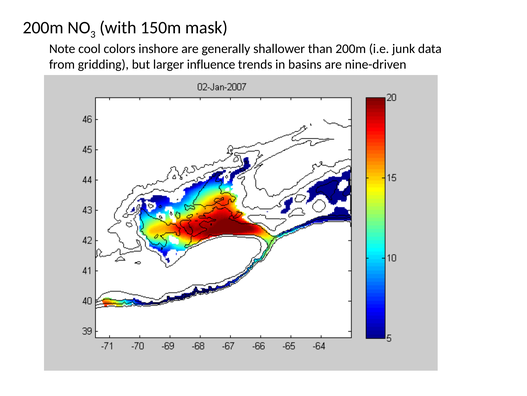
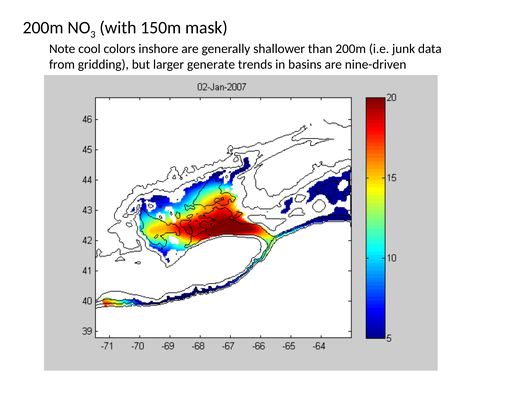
influence: influence -> generate (211, 64)
